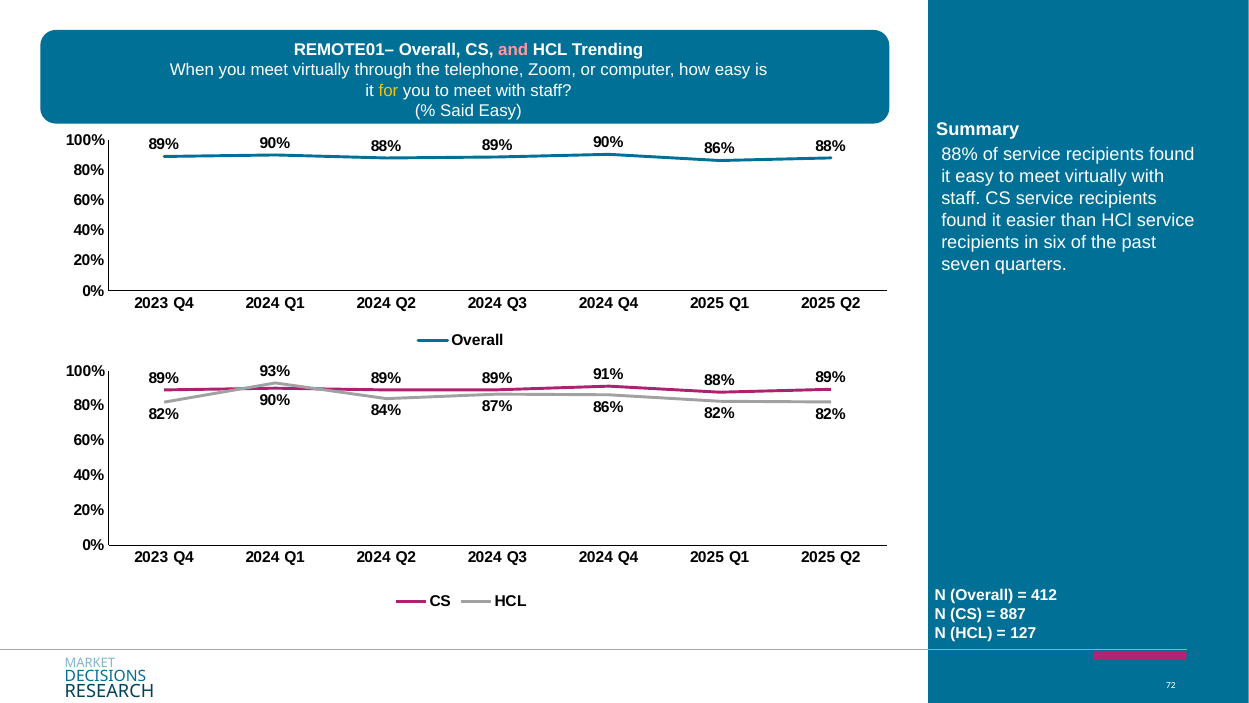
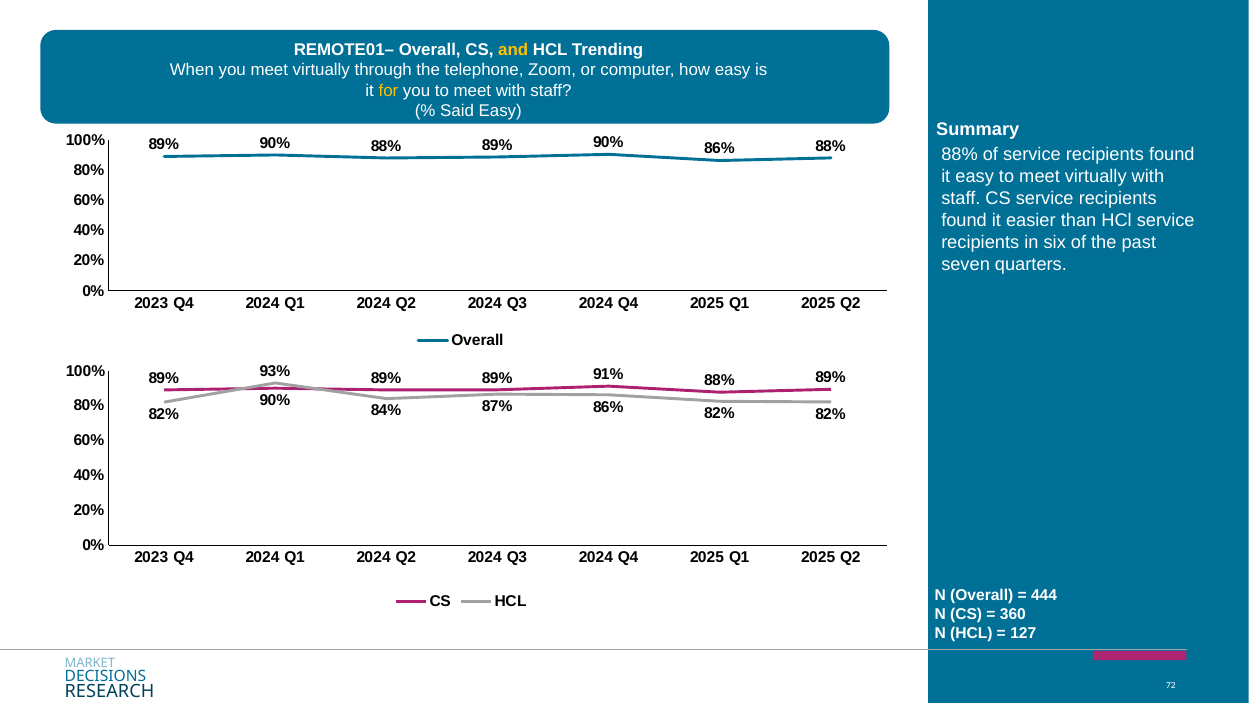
and colour: pink -> yellow (513, 50)
412: 412 -> 444 (1044, 595)
887: 887 -> 360 (1013, 614)
